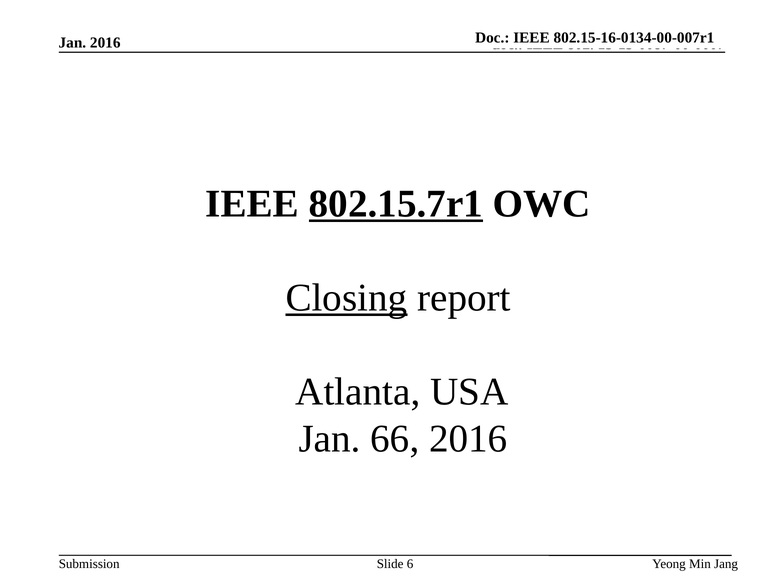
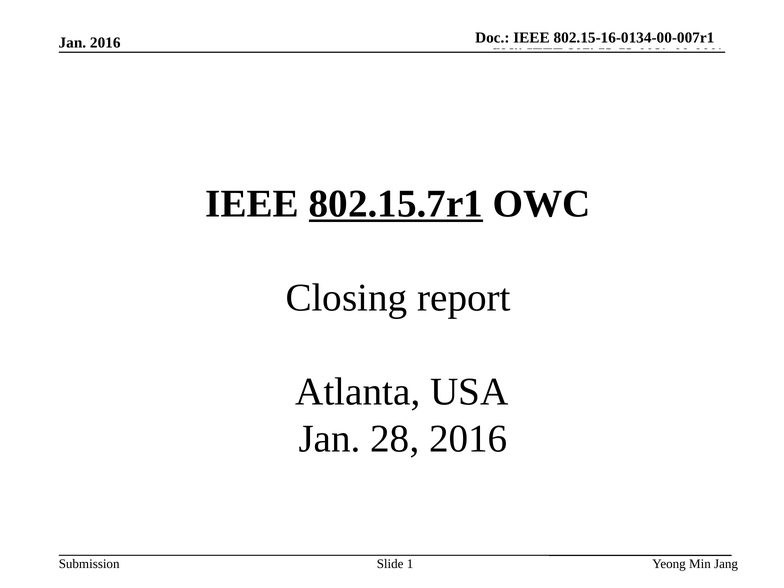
Closing underline: present -> none (346, 298)
66: 66 -> 28 (395, 439)
6: 6 -> 1 (410, 564)
